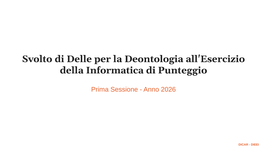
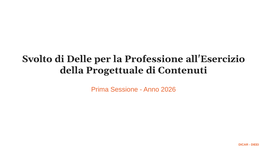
Deontologia: Deontologia -> Professione (154, 59)
Informatica: Informatica -> Progettuale (115, 70)
Punteggio: Punteggio -> Contenuti (183, 70)
